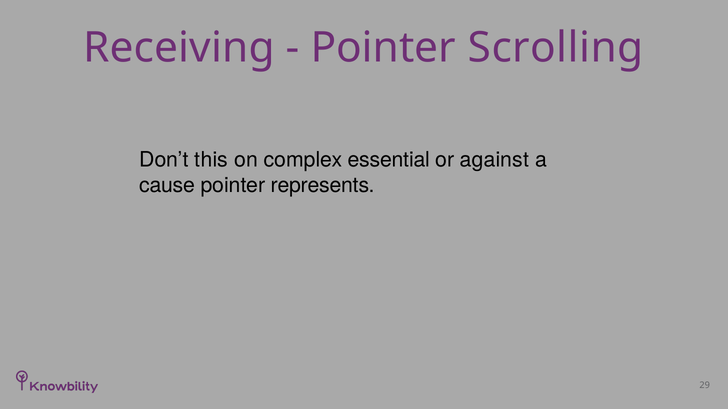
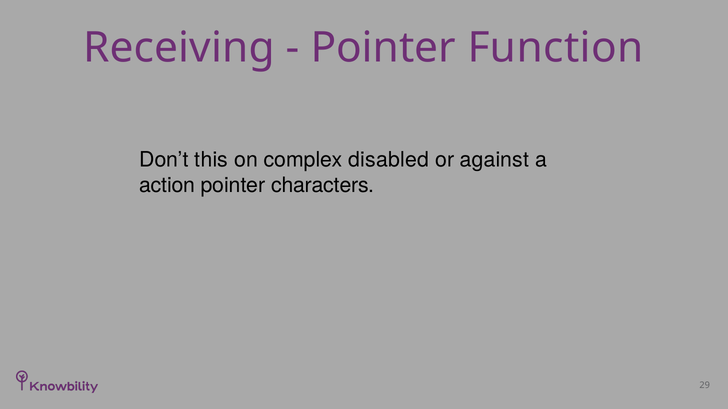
Scrolling: Scrolling -> Function (556, 48)
essential: essential -> disabled (389, 160)
cause: cause -> action (167, 186)
represents: represents -> characters (323, 186)
